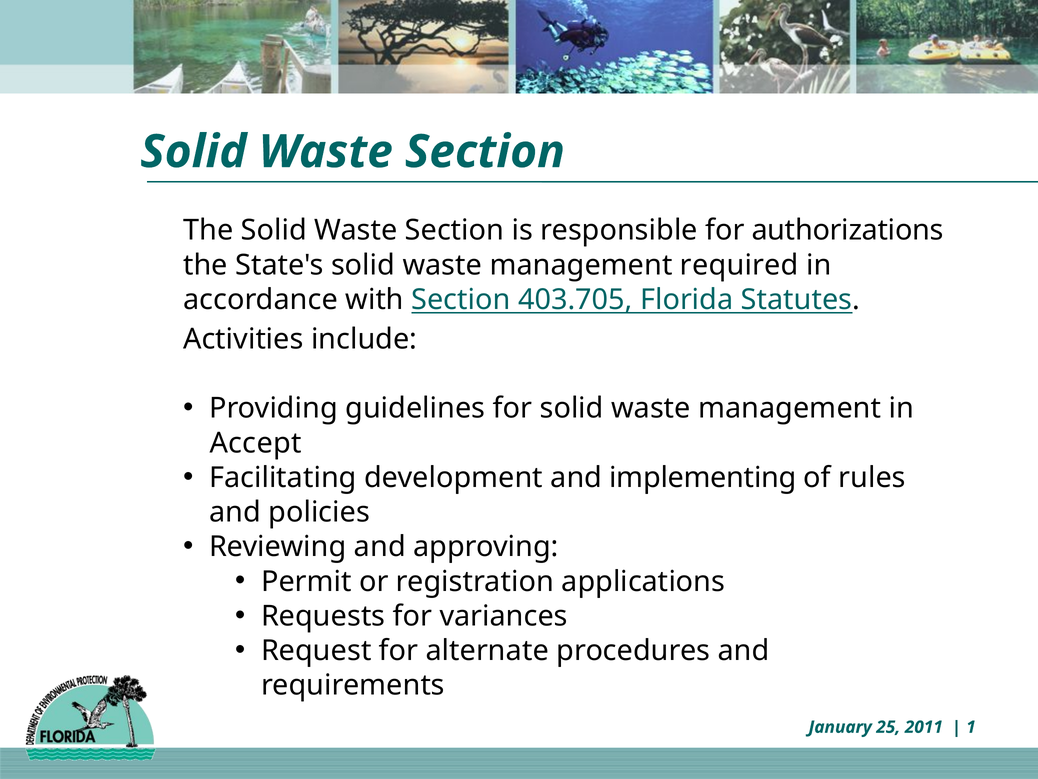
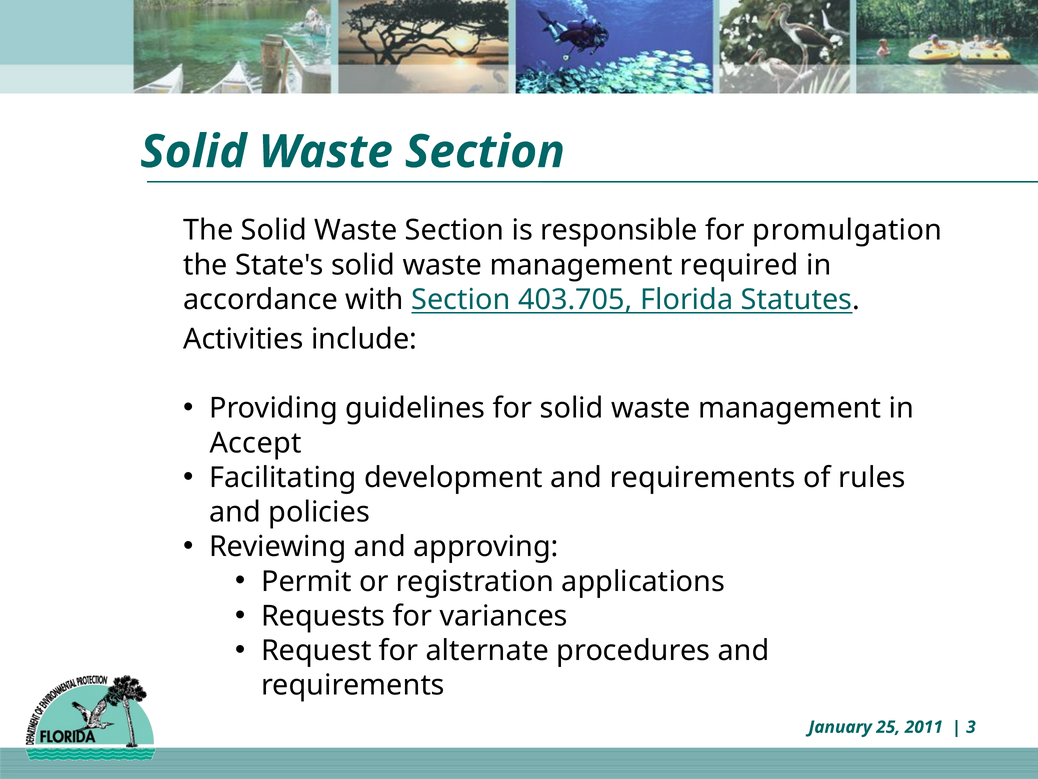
authorizations: authorizations -> promulgation (847, 230)
development and implementing: implementing -> requirements (703, 477)
1: 1 -> 3 (971, 727)
